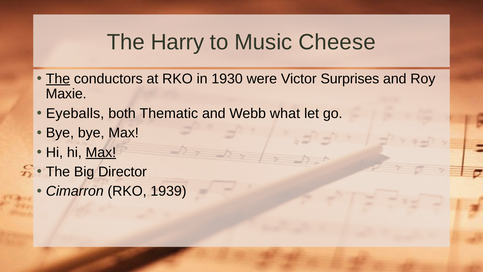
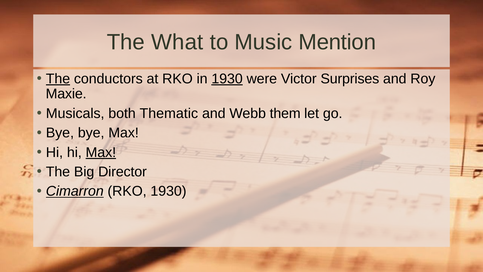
Harry: Harry -> What (177, 42)
Cheese: Cheese -> Mention (337, 42)
1930 underline: none -> present (227, 79)
Eyeballs: Eyeballs -> Musicals (75, 113)
what: what -> them (285, 113)
Cimarron underline: none -> present (75, 191)
RKO 1939: 1939 -> 1930 (168, 191)
